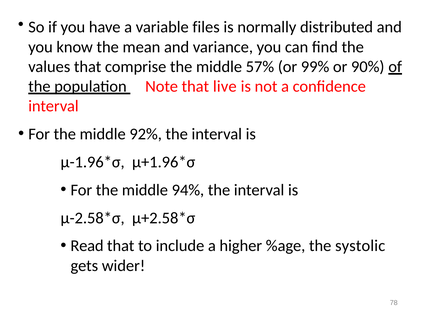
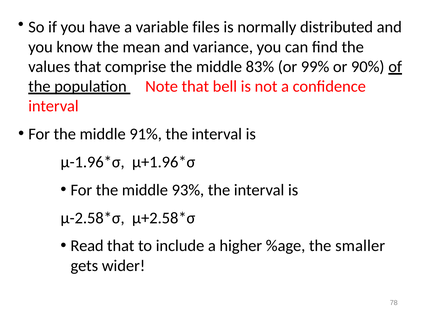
57%: 57% -> 83% (260, 67)
live: live -> bell (225, 86)
92%: 92% -> 91% (146, 134)
94%: 94% -> 93% (188, 190)
systolic: systolic -> smaller (360, 246)
